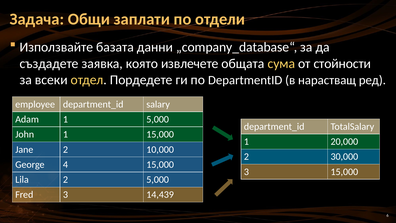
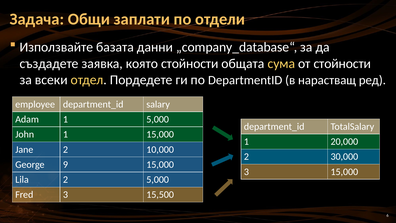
която извлечете: извлечете -> стойности (190, 64)
4: 4 -> 9 (65, 164)
14,439: 14,439 -> 15,500 (160, 195)
